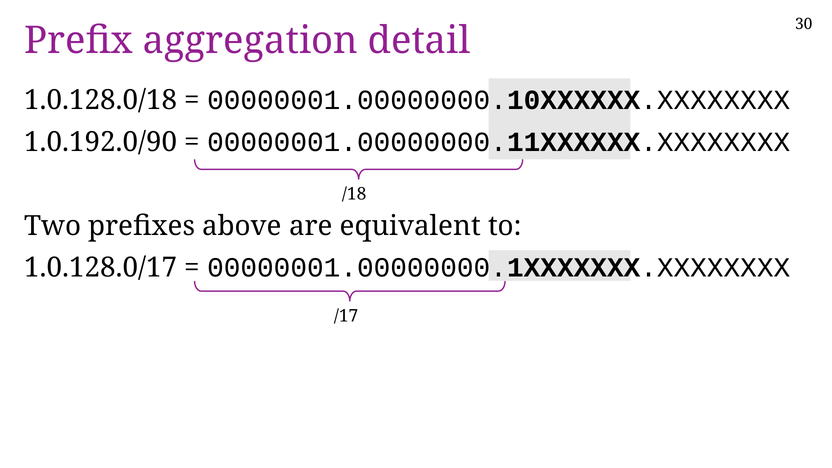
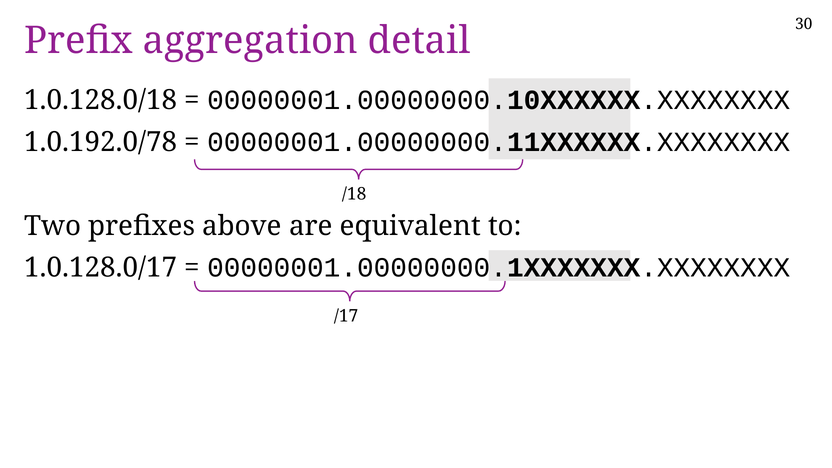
1.0.192.0/90: 1.0.192.0/90 -> 1.0.192.0/78 (101, 142)
